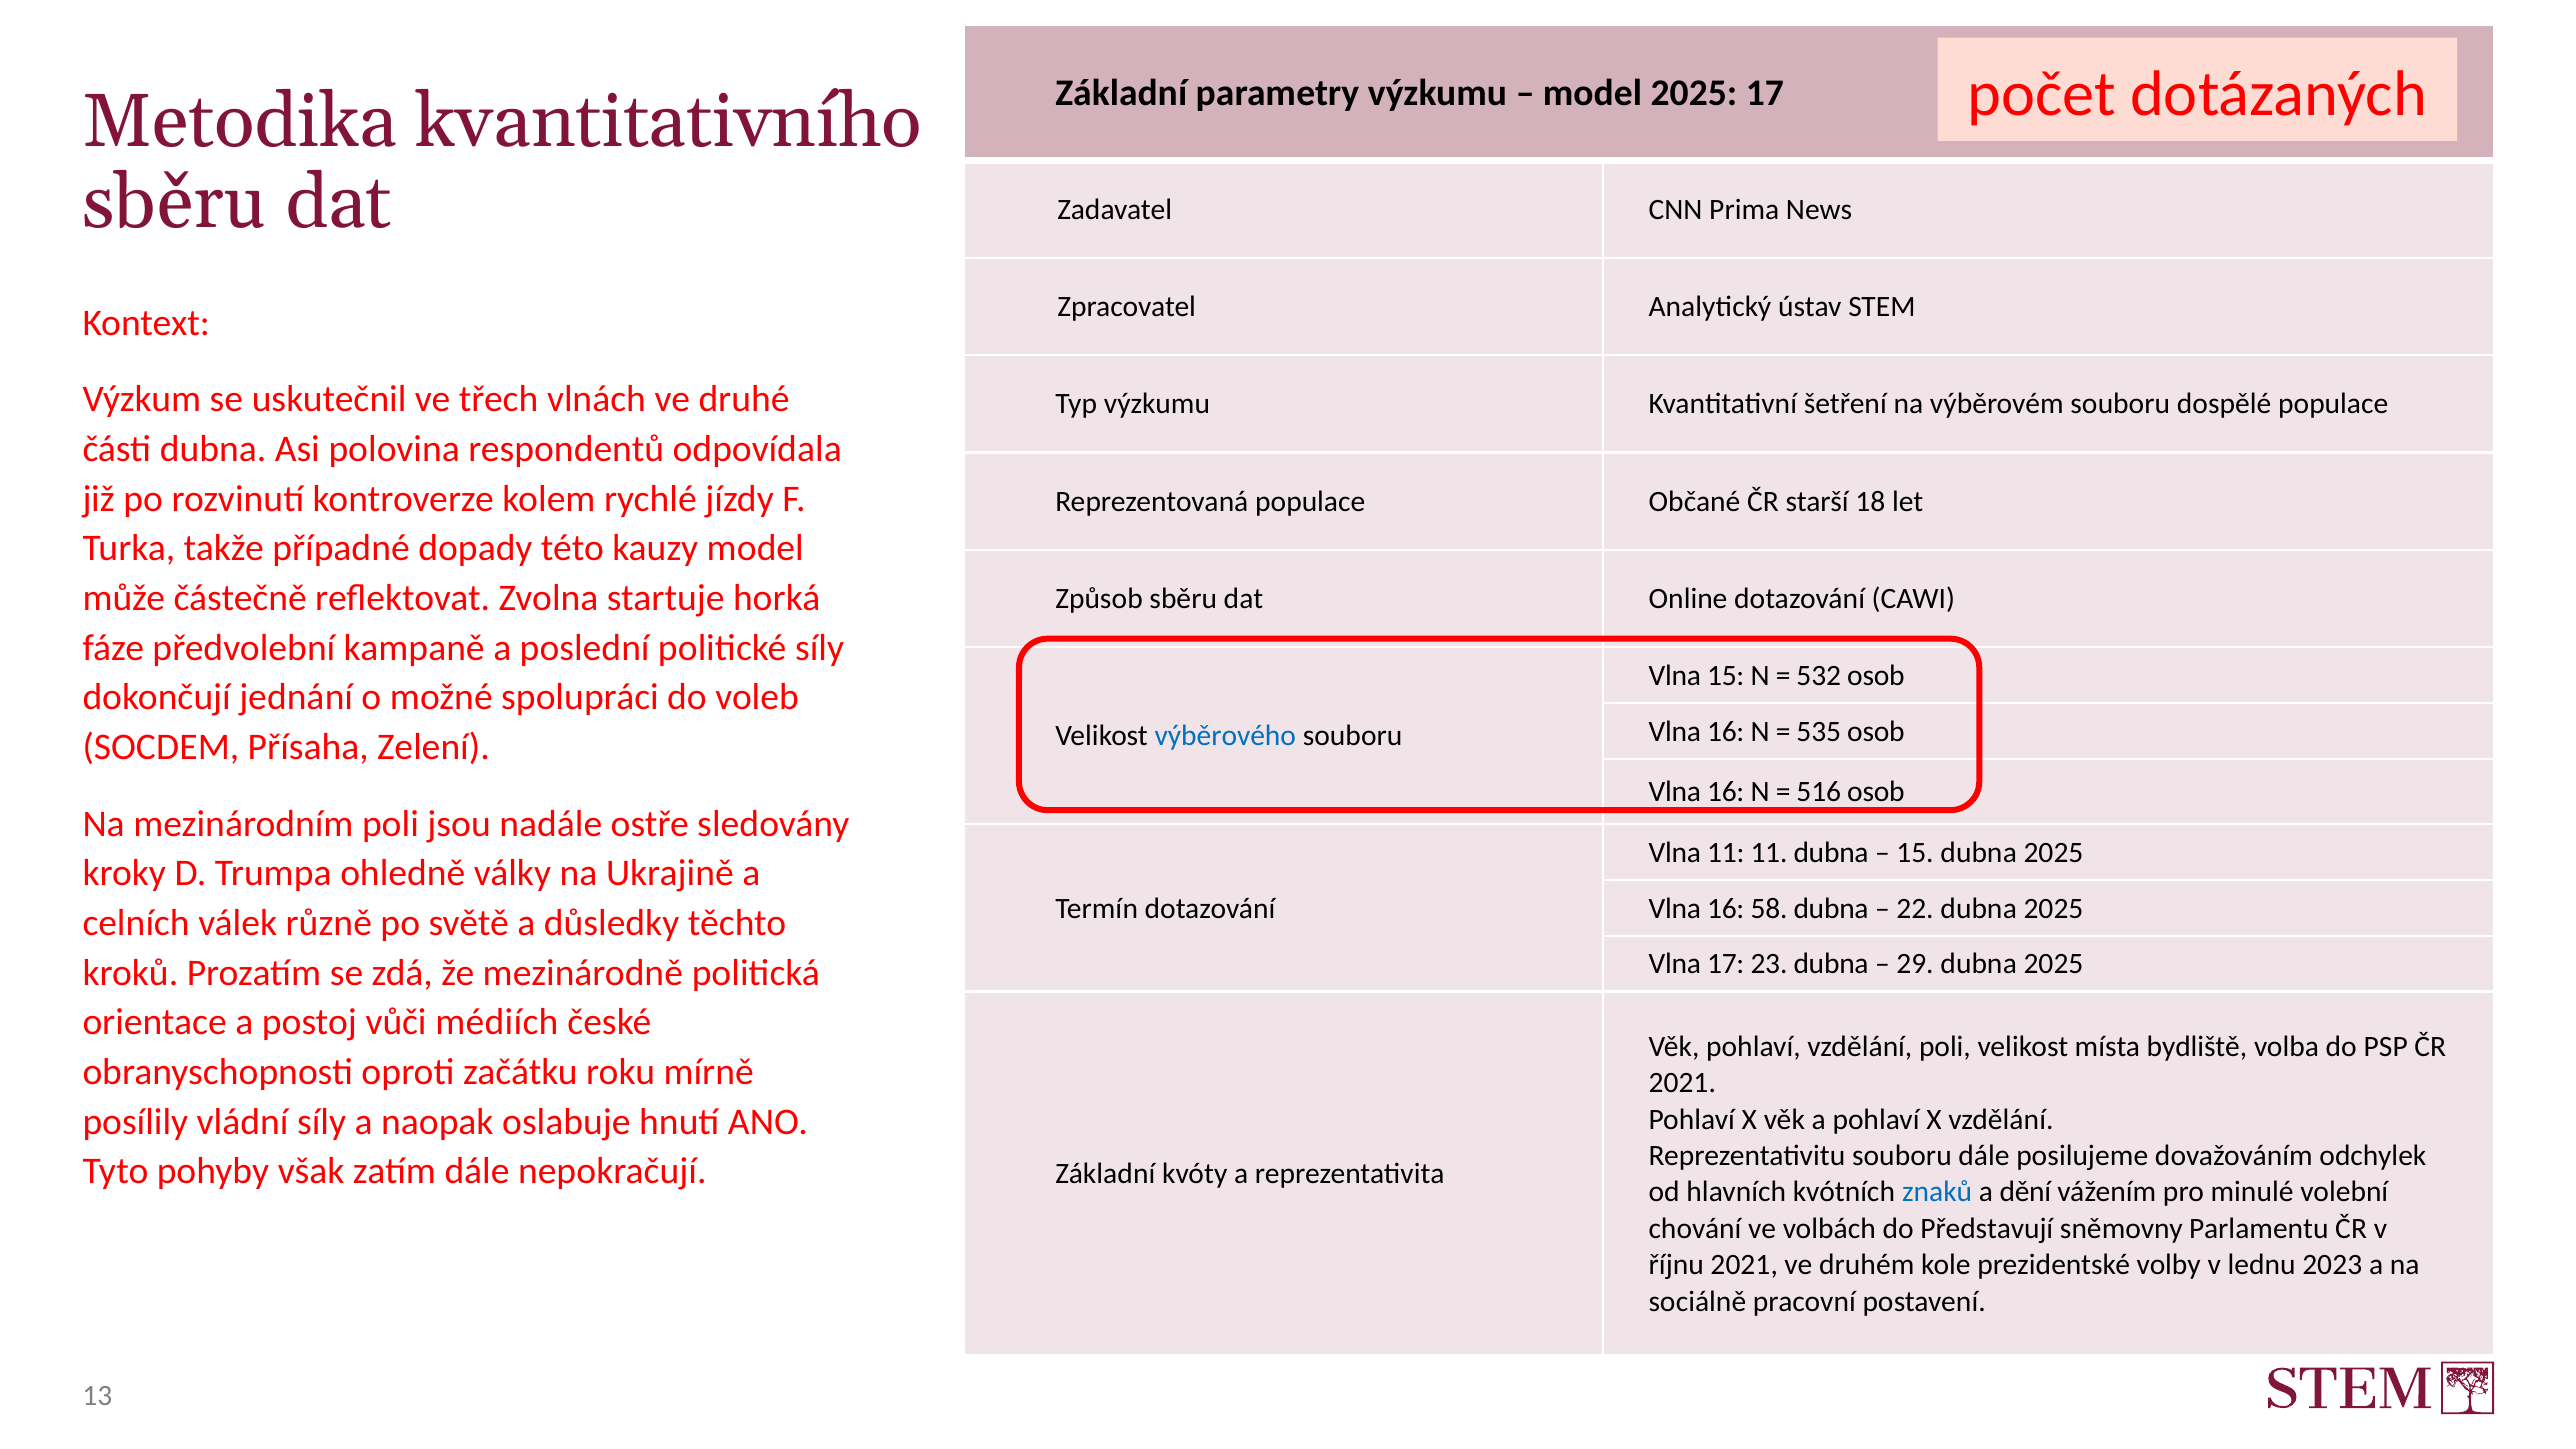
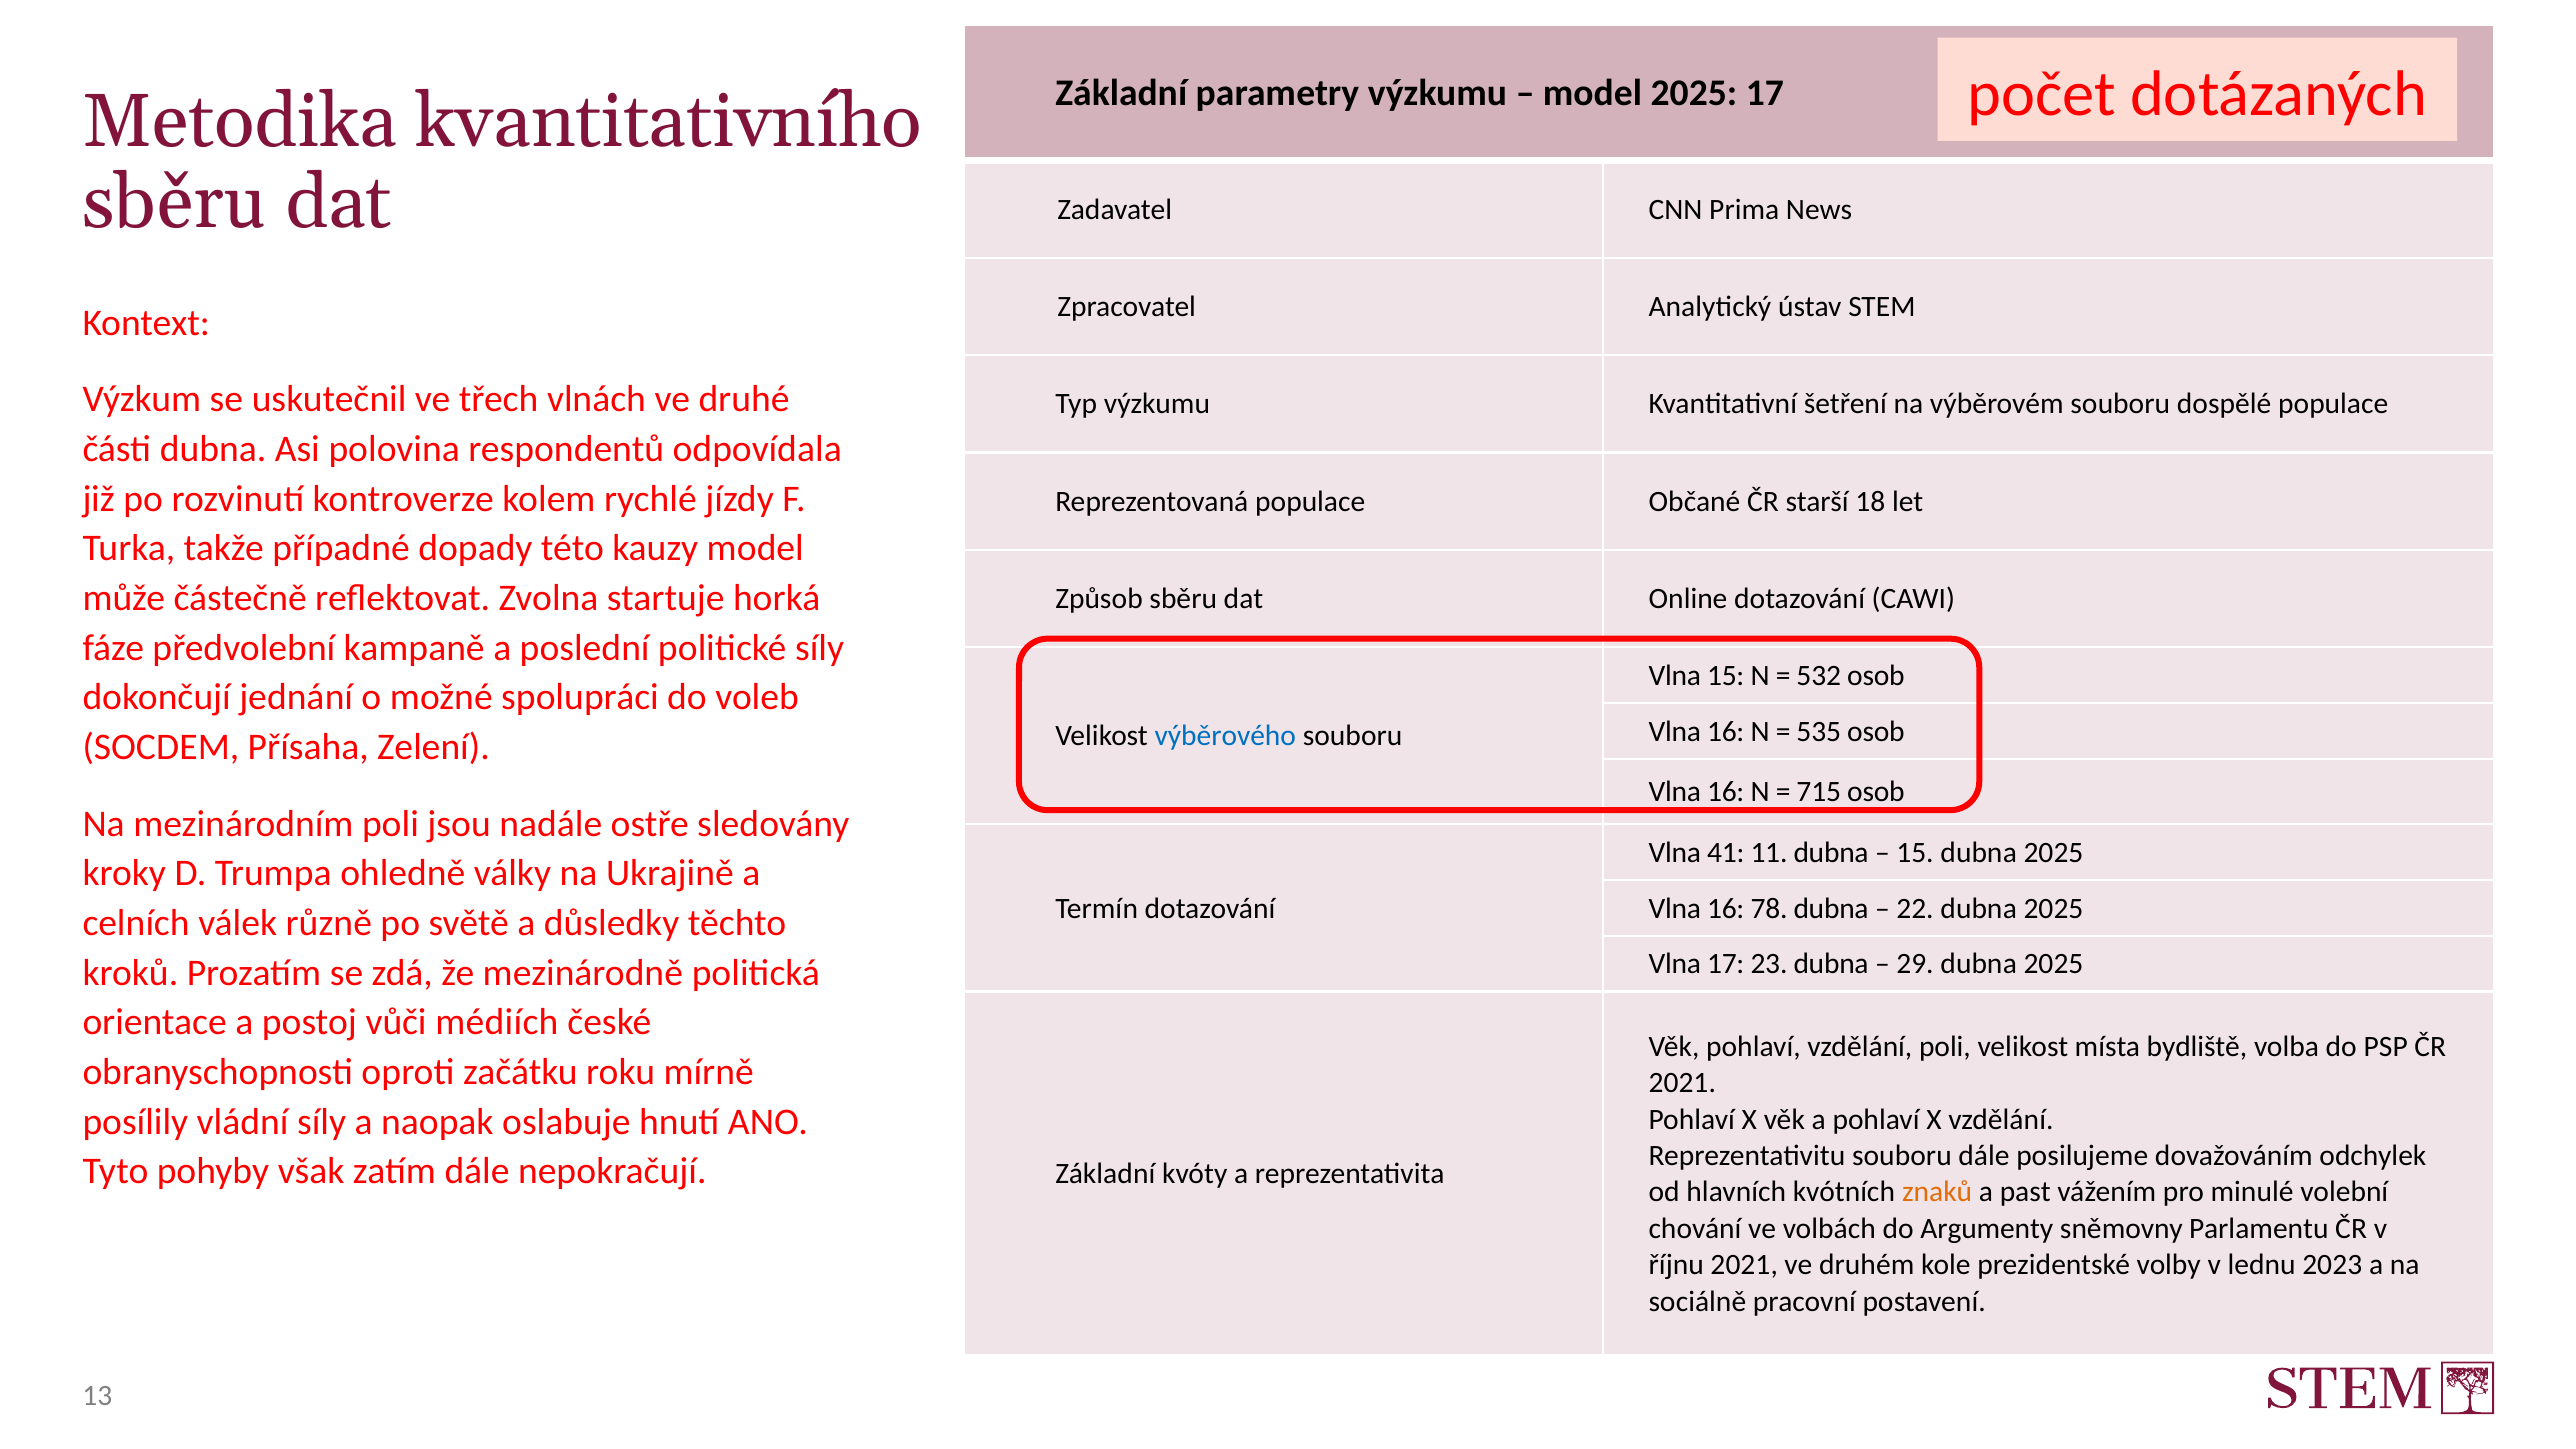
516: 516 -> 715 (1819, 792)
Vlna 11: 11 -> 41 (1726, 852)
58: 58 -> 78 (1769, 908)
znaků colour: blue -> orange (1937, 1192)
dění: dění -> past (2025, 1192)
Představují: Představují -> Argumenty (1987, 1229)
